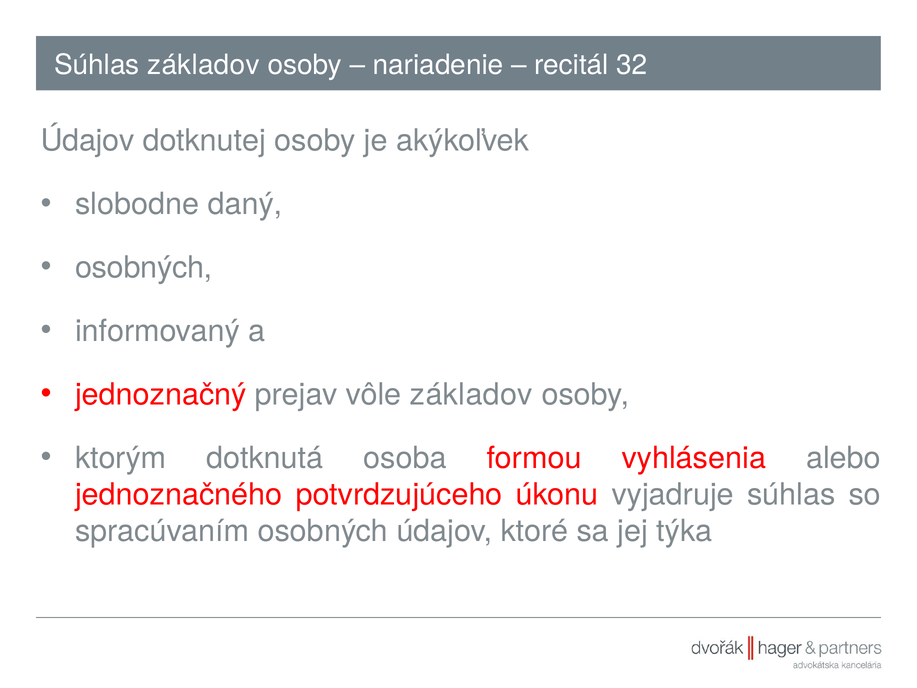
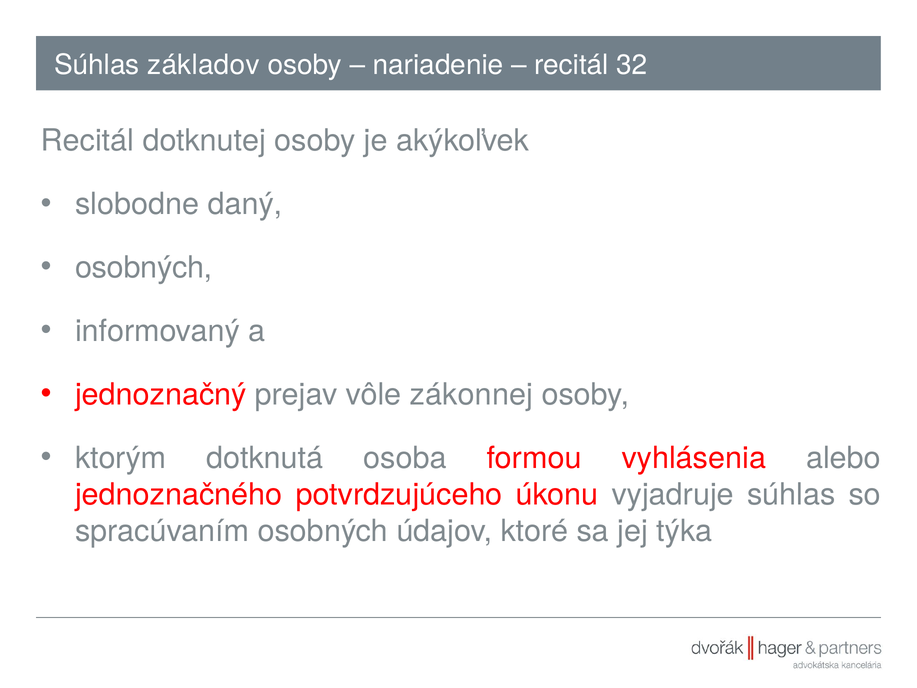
Údajov: Údajov -> Recitál (87, 141)
vôle základov: základov -> zákonnej (471, 394)
